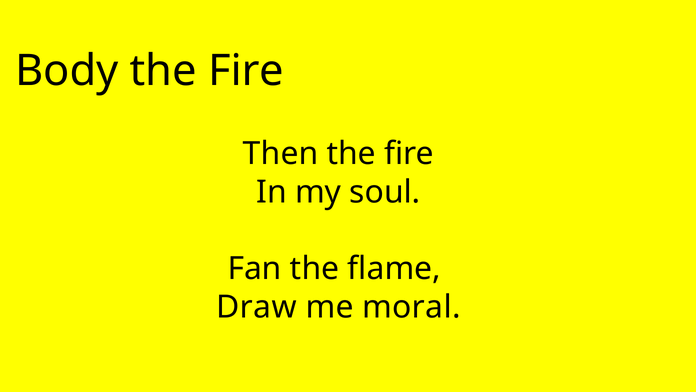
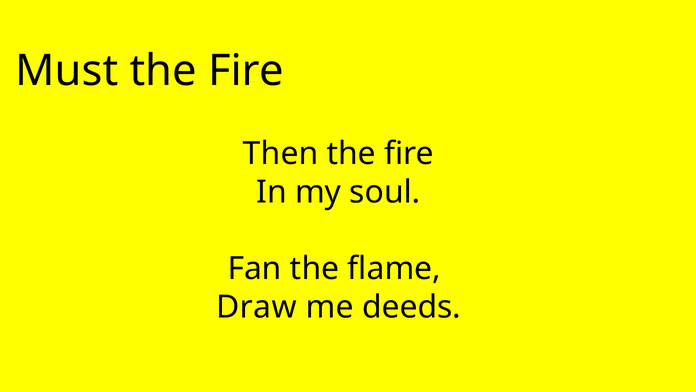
Body: Body -> Must (67, 71)
moral: moral -> deeds (411, 307)
